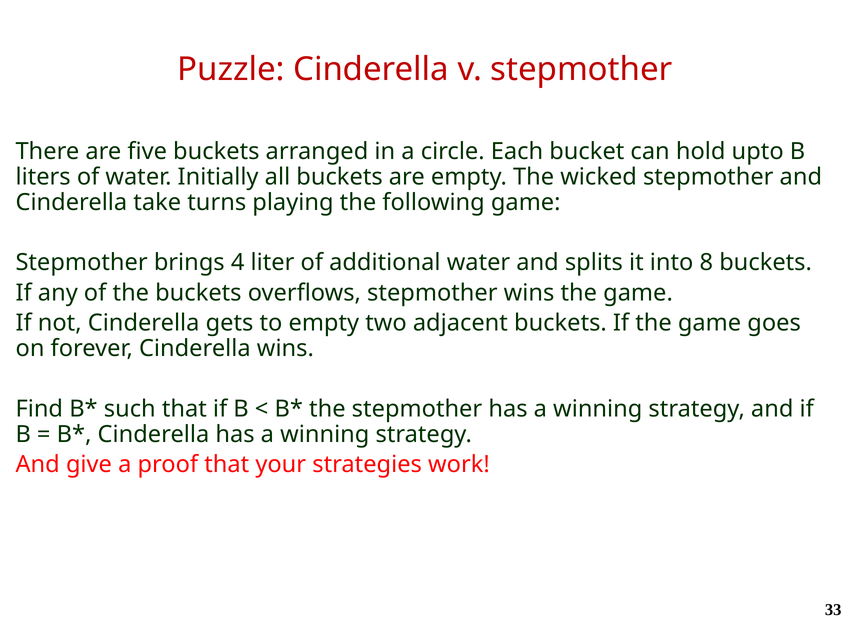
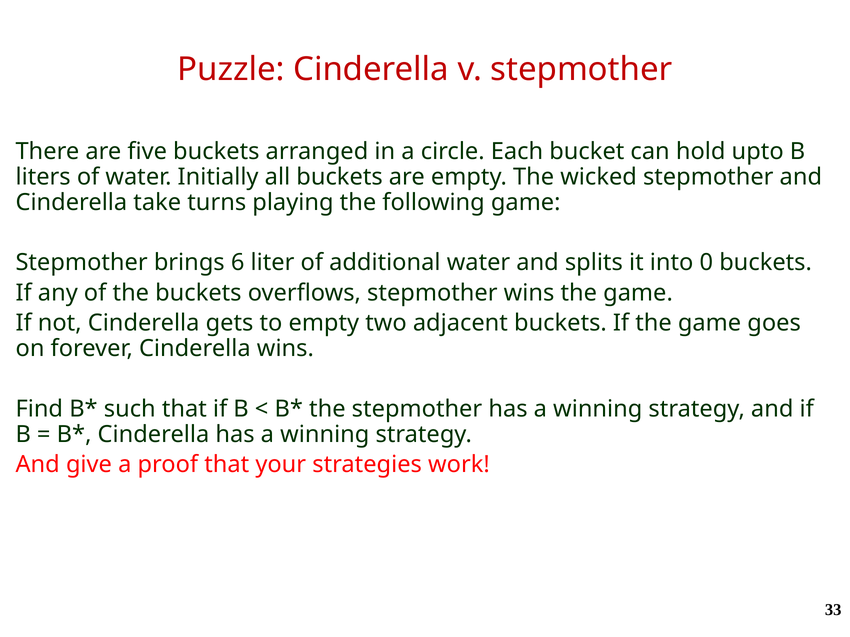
4: 4 -> 6 (238, 263)
8: 8 -> 0 (706, 263)
